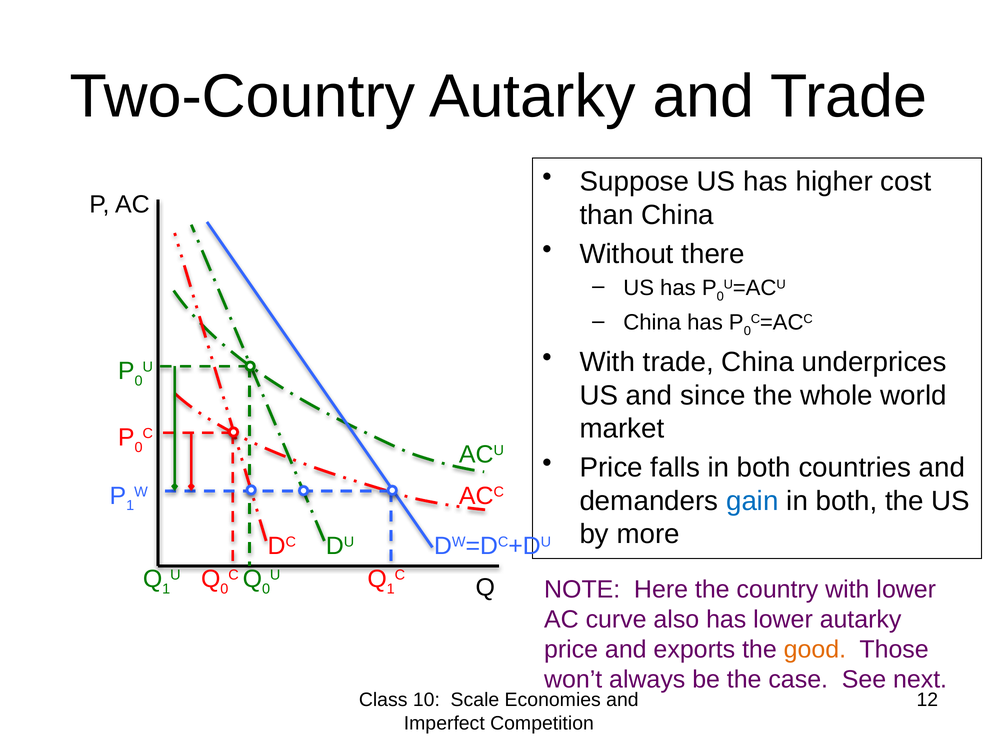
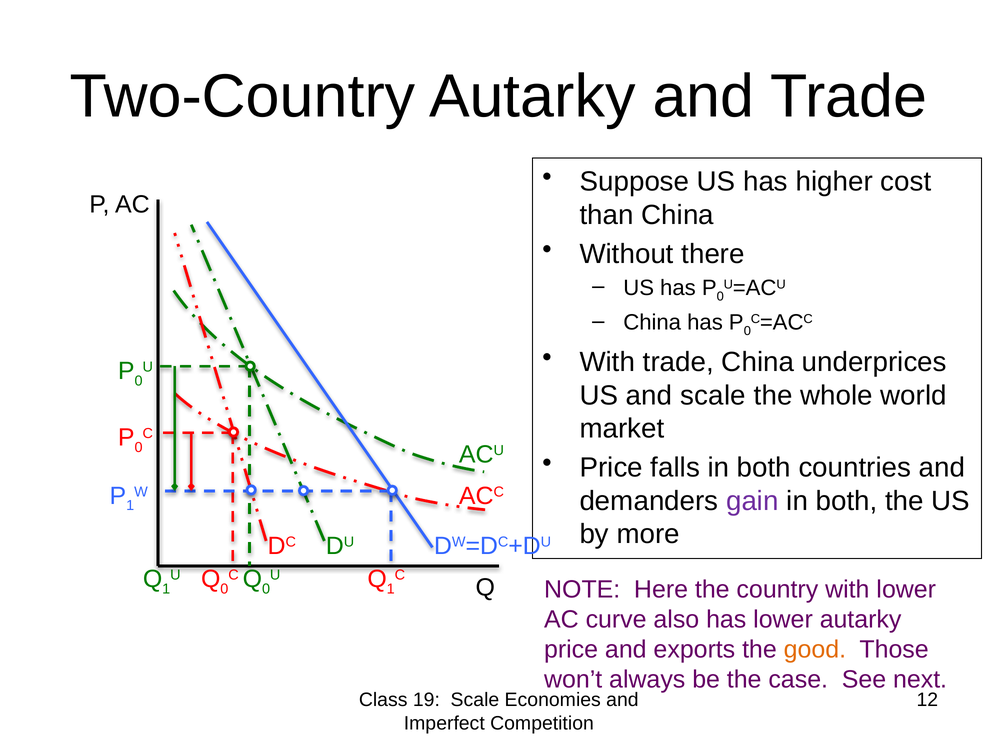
and since: since -> scale (713, 395)
gain colour: blue -> purple (752, 501)
10: 10 -> 19 (426, 700)
